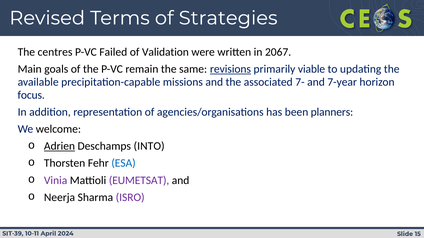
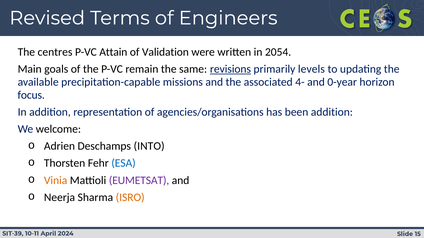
Strategies: Strategies -> Engineers (228, 18)
Failed: Failed -> Attain (113, 52)
2067: 2067 -> 2054 (278, 52)
viable: viable -> levels (311, 69)
7-: 7- -> 4- (300, 82)
7-year: 7-year -> 0-year (342, 82)
been planners: planners -> addition (332, 112)
Adrien underline: present -> none (59, 146)
Vinia colour: purple -> orange (56, 181)
ISRO colour: purple -> orange (130, 198)
